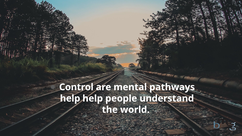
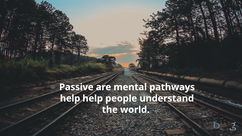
Control: Control -> Passive (76, 87)
